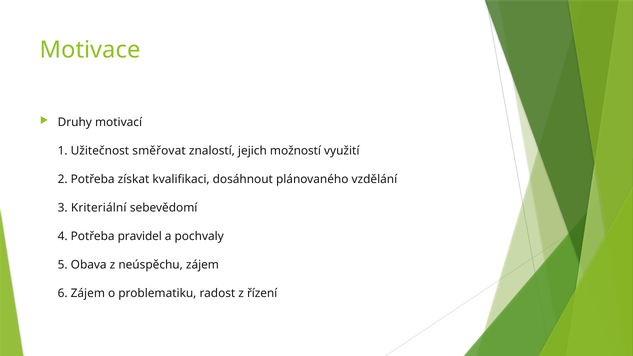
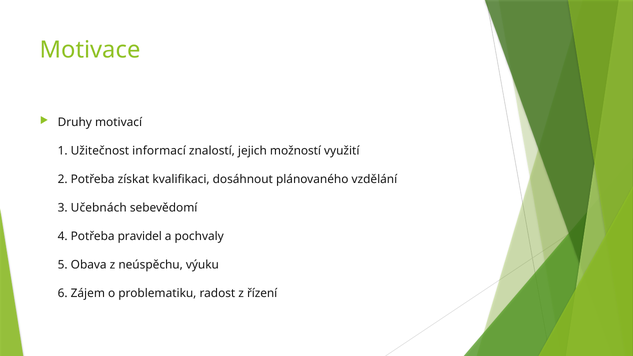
směřovat: směřovat -> informací (159, 151)
Kriteriální: Kriteriální -> Učebnách (99, 208)
neúspěchu zájem: zájem -> výuku (202, 265)
